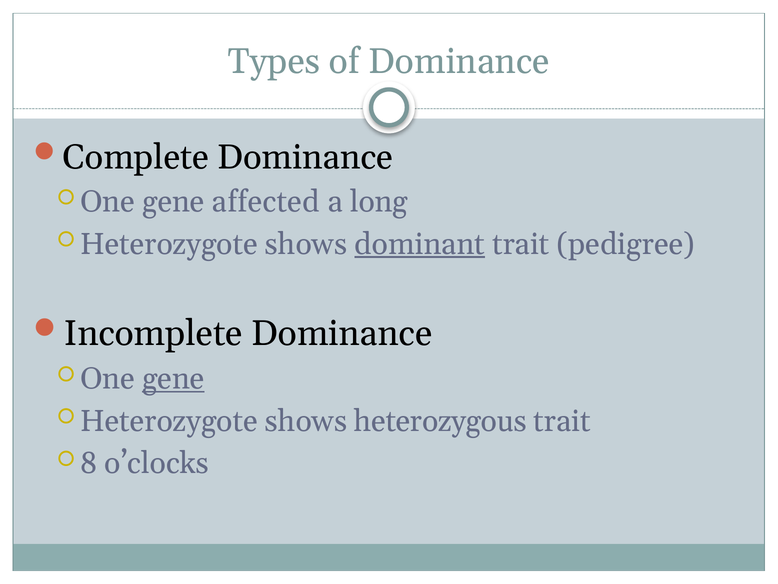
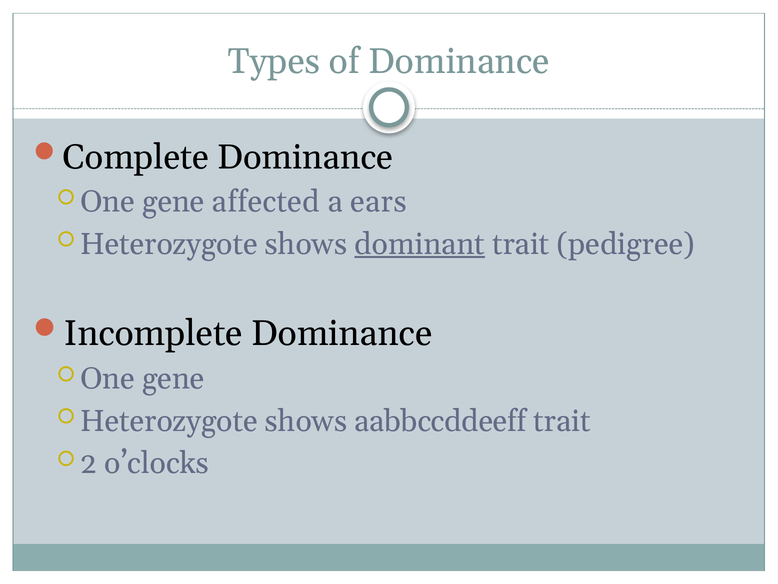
long: long -> ears (379, 202)
gene underline: present -> none (173, 378)
heterozygous: heterozygous -> aabbccddeeff (440, 421)
8: 8 -> 2 (88, 463)
